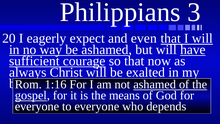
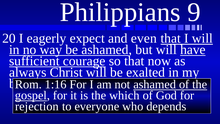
3: 3 -> 9 (194, 12)
means: means -> which (124, 95)
everyone: everyone -> rejection (37, 106)
